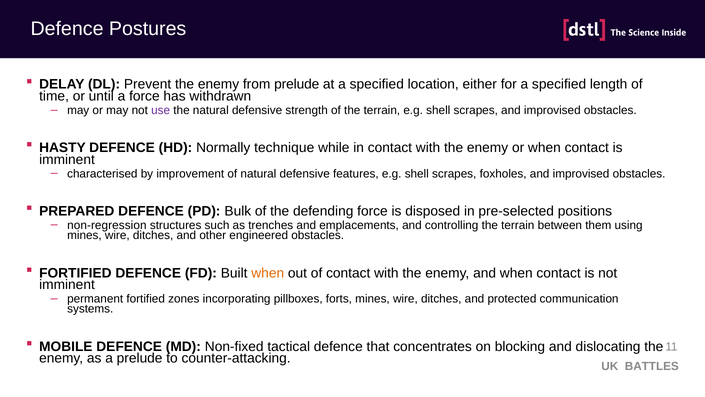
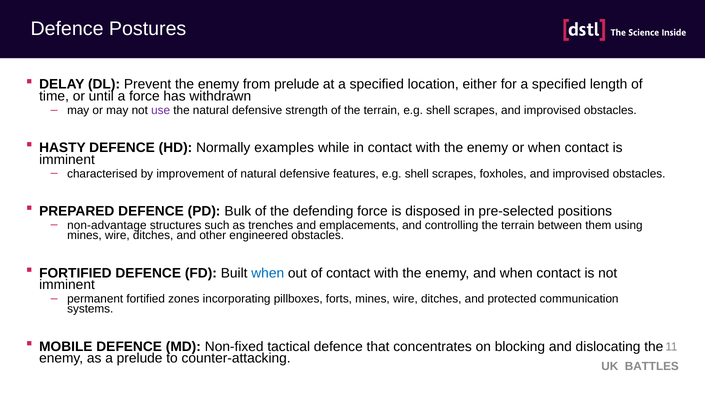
technique: technique -> examples (284, 148)
non-regression: non-regression -> non-advantage (107, 225)
when colour: orange -> blue (268, 273)
